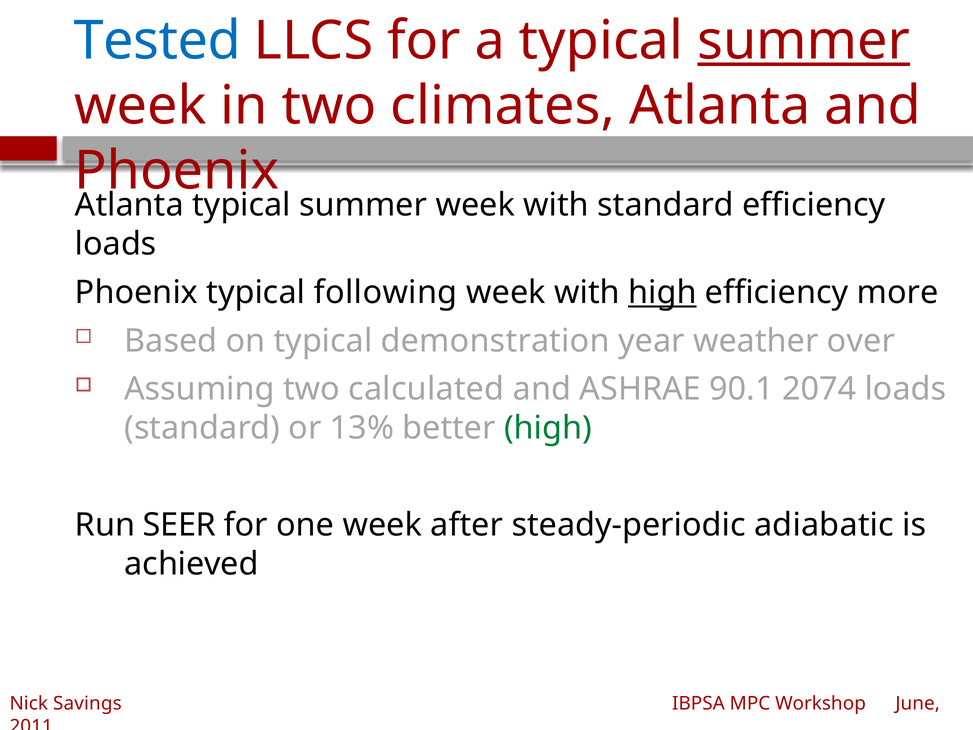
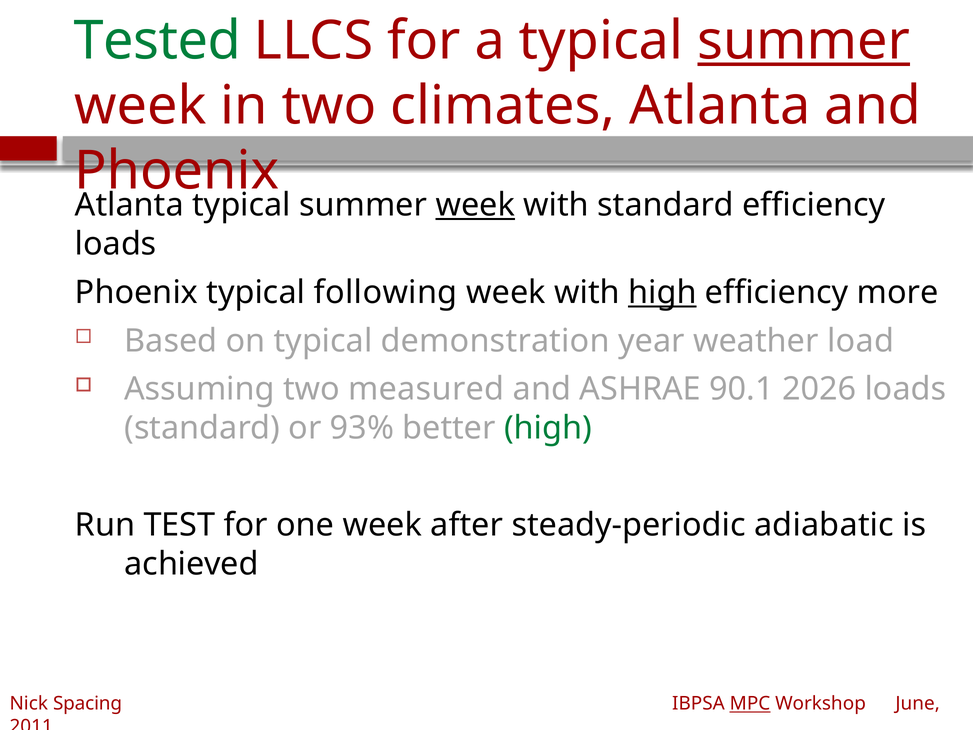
Tested colour: blue -> green (157, 41)
week underline: none -> present (475, 205)
over: over -> load (861, 341)
calculated: calculated -> measured (426, 389)
2074: 2074 -> 2026 (819, 389)
13%: 13% -> 93% (362, 428)
SEER: SEER -> TEST (179, 525)
Savings: Savings -> Spacing (88, 703)
MPC underline: none -> present (750, 703)
